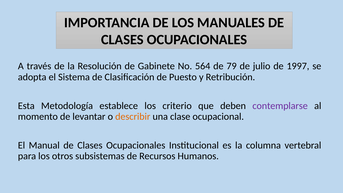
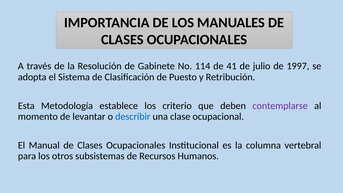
564: 564 -> 114 (203, 66)
79: 79 -> 41 (232, 66)
describir colour: orange -> blue (133, 117)
